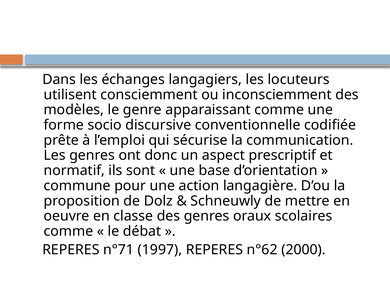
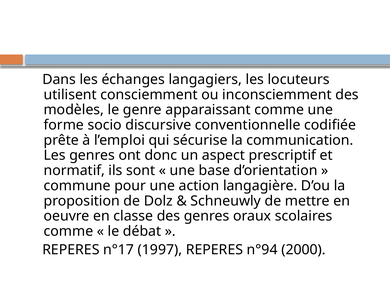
n°71: n°71 -> n°17 (119, 250)
n°62: n°62 -> n°94 (262, 250)
